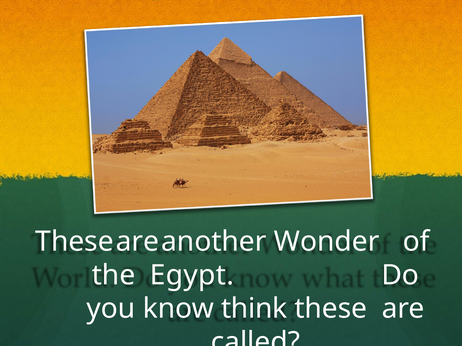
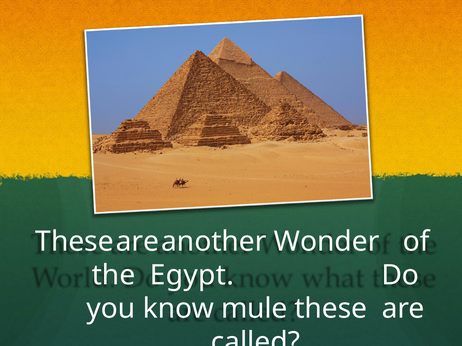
think: think -> mule (254, 309)
